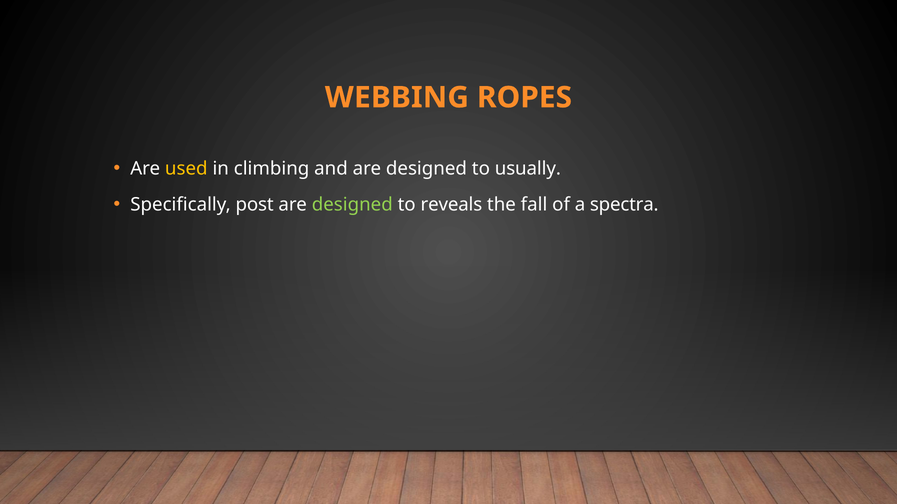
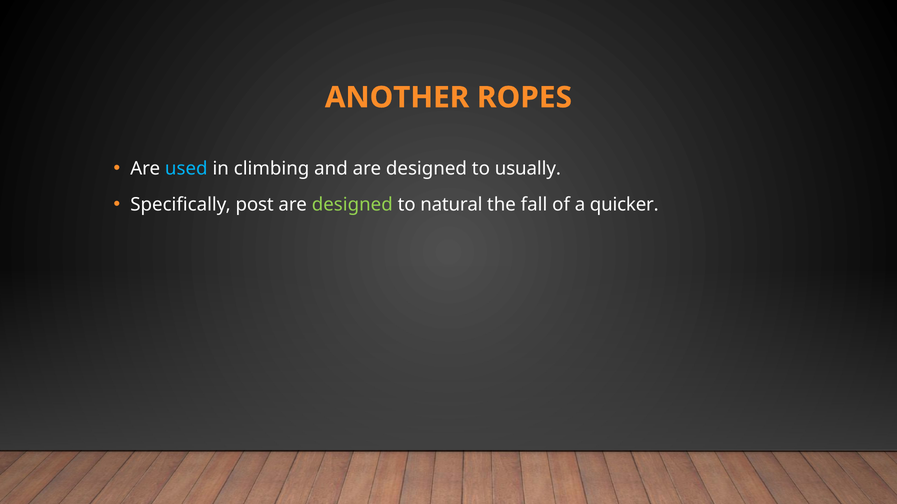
WEBBING: WEBBING -> ANOTHER (397, 98)
used colour: yellow -> light blue (186, 169)
reveals: reveals -> natural (451, 205)
spectra: spectra -> quicker (624, 205)
